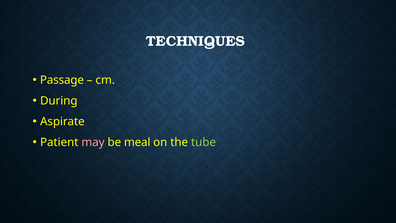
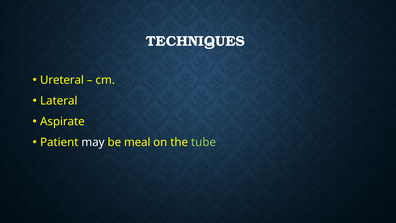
Passage: Passage -> Ureteral (62, 80)
During: During -> Lateral (59, 101)
may colour: pink -> white (93, 142)
